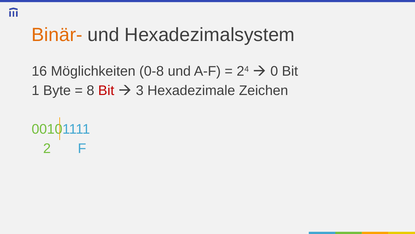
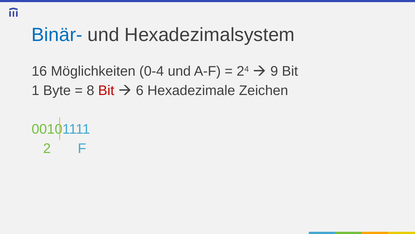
Binär- colour: orange -> blue (57, 35)
0-8: 0-8 -> 0-4 (152, 71)
0: 0 -> 9 (274, 71)
3: 3 -> 6 (140, 90)
